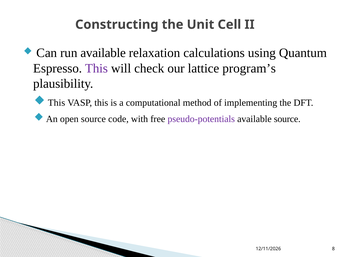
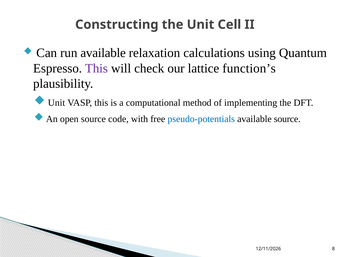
program’s: program’s -> function’s (249, 68)
This: This -> Unit (57, 103)
pseudo-potentials colour: purple -> blue (201, 119)
